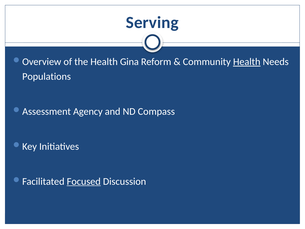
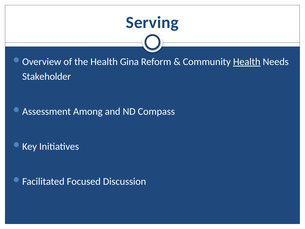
Populations: Populations -> Stakeholder (47, 76)
Agency: Agency -> Among (88, 111)
Focused underline: present -> none (84, 181)
